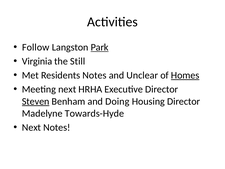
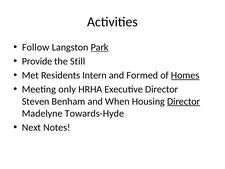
Virginia: Virginia -> Provide (37, 61)
Residents Notes: Notes -> Intern (95, 75)
Unclear: Unclear -> Formed (142, 75)
Meeting next: next -> only (67, 89)
Steven underline: present -> none (36, 101)
Doing: Doing -> When (117, 101)
Director underline: none -> present (184, 101)
